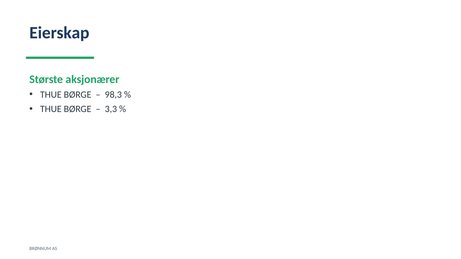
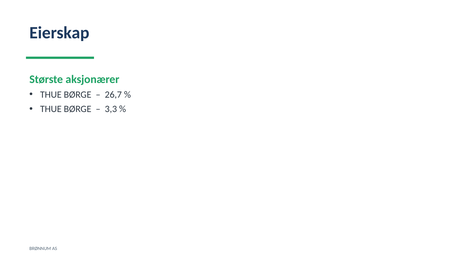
98,3: 98,3 -> 26,7 (113, 95)
